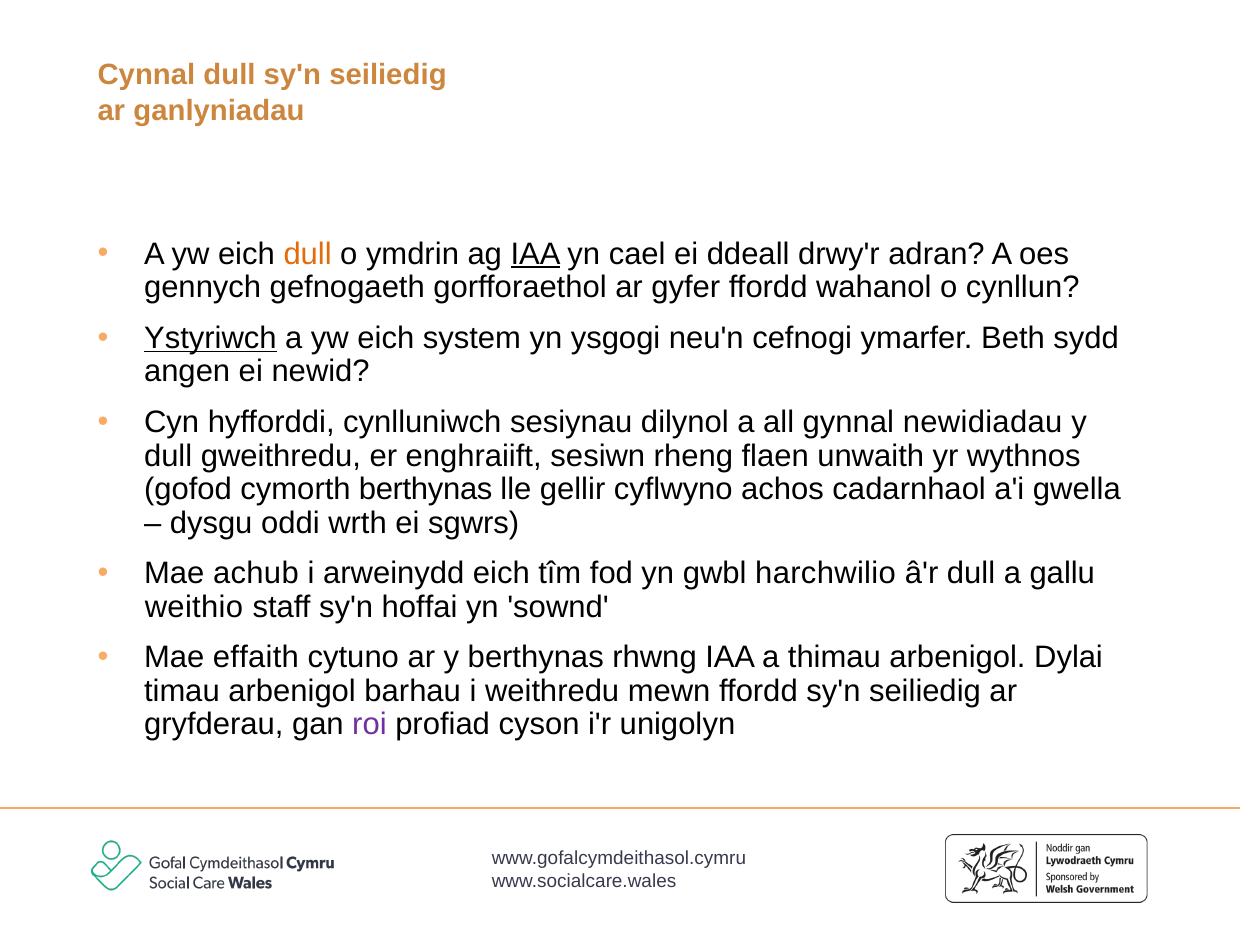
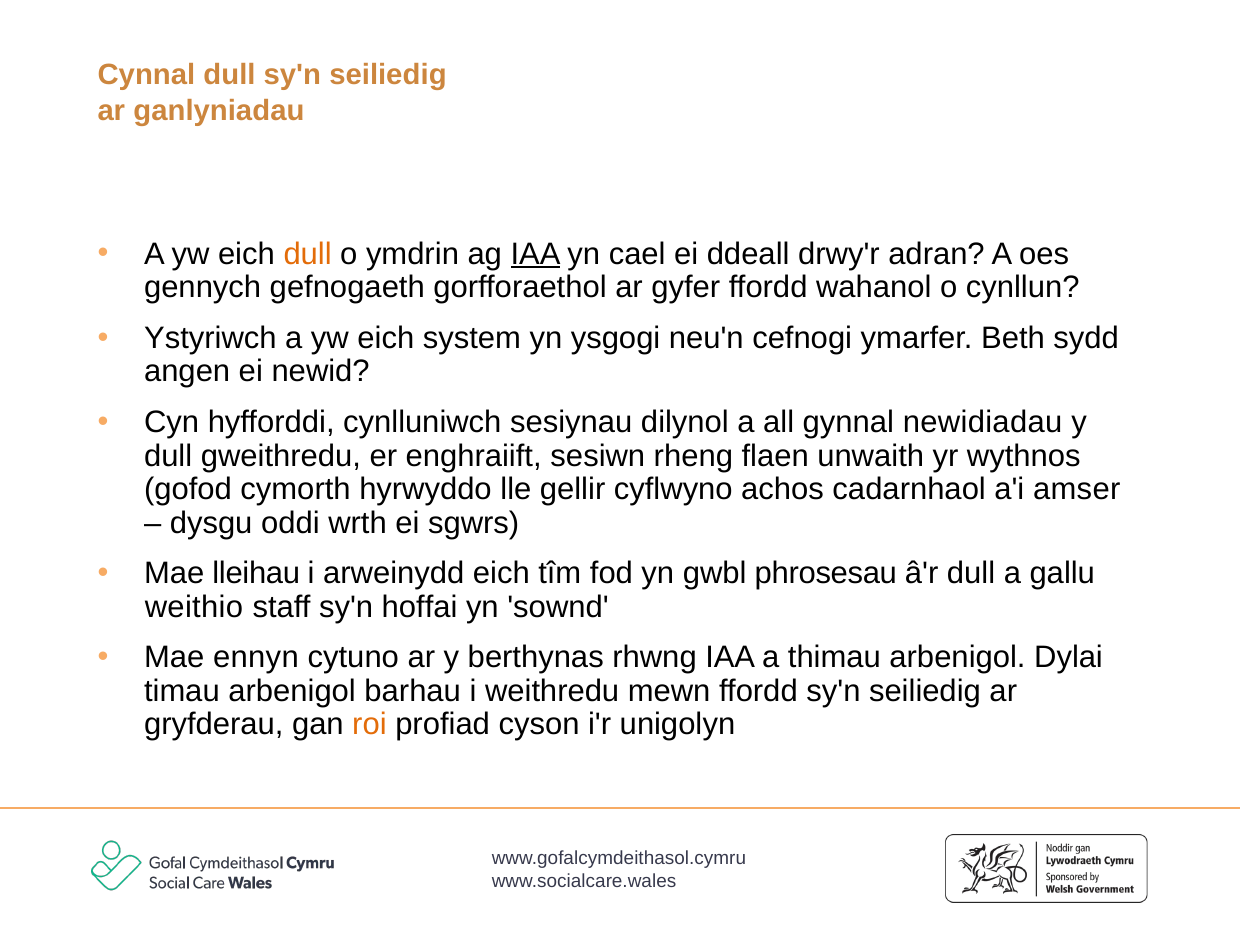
Ystyriwch underline: present -> none (210, 338)
cymorth berthynas: berthynas -> hyrwyddo (426, 489)
gwella: gwella -> amser (1077, 489)
achub: achub -> lleihau (256, 574)
harchwilio: harchwilio -> phrosesau (826, 574)
effaith: effaith -> ennyn (256, 658)
roi colour: purple -> orange (369, 725)
